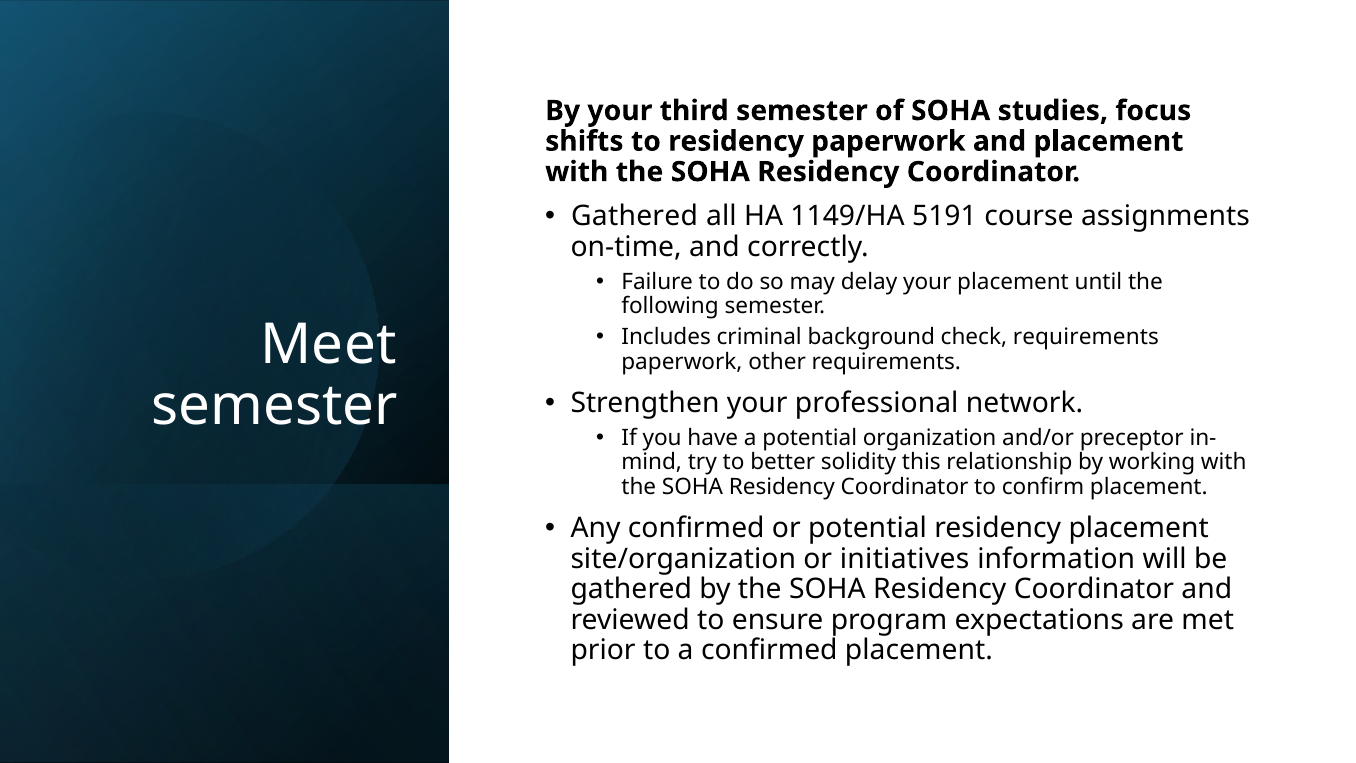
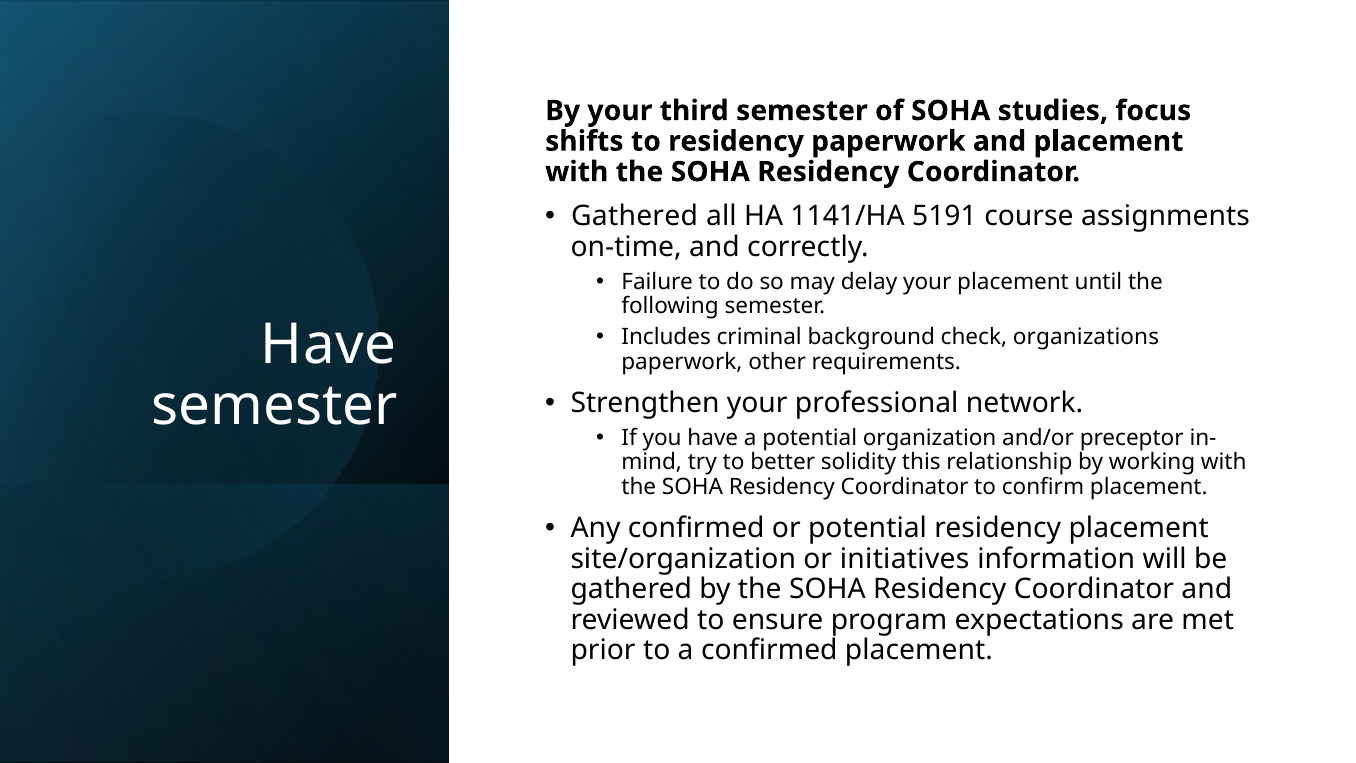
1149/HA: 1149/HA -> 1141/HA (848, 217)
check requirements: requirements -> organizations (1086, 337)
Meet: Meet -> Have (329, 345)
